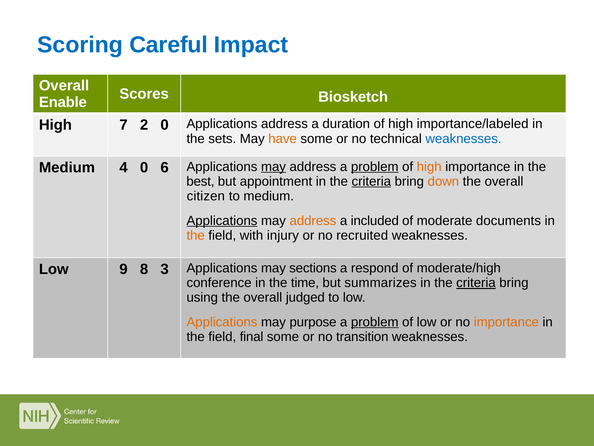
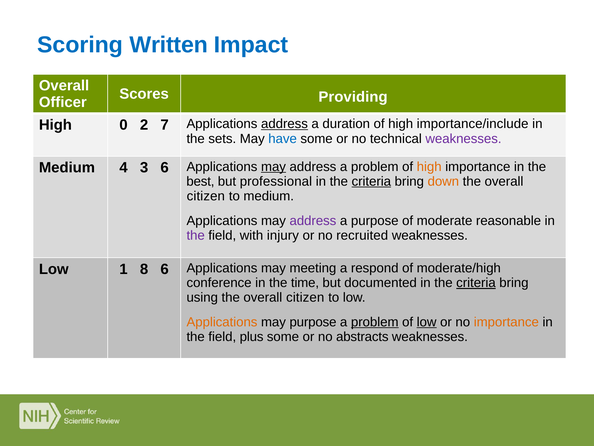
Careful: Careful -> Written (169, 45)
Biosketch: Biosketch -> Providing (353, 97)
Enable: Enable -> Officer (63, 102)
7: 7 -> 0 (123, 125)
2 0: 0 -> 7 (165, 125)
address underline: none -> present (284, 124)
importance/labeled: importance/labeled -> importance/include (473, 124)
have colour: orange -> blue (283, 138)
weaknesses colour: blue -> purple (463, 138)
4 0: 0 -> 3 (144, 168)
problem underline: present -> none (375, 167)
appointment: appointment -> professional (276, 181)
Applications underline: present -> none (222, 220)
address colour: orange -> purple (313, 220)
a included: included -> purpose (375, 220)
documents: documents -> reasonable (509, 220)
the colour: orange -> purple (196, 235)
9: 9 -> 1 (123, 269)
8 3: 3 -> 6 (165, 269)
sections: sections -> meeting (313, 268)
summarizes: summarizes -> documented (381, 282)
judged: judged -> citizen (305, 297)
low underline: none -> present (427, 322)
final: final -> plus (252, 336)
transition: transition -> abstracts (362, 336)
